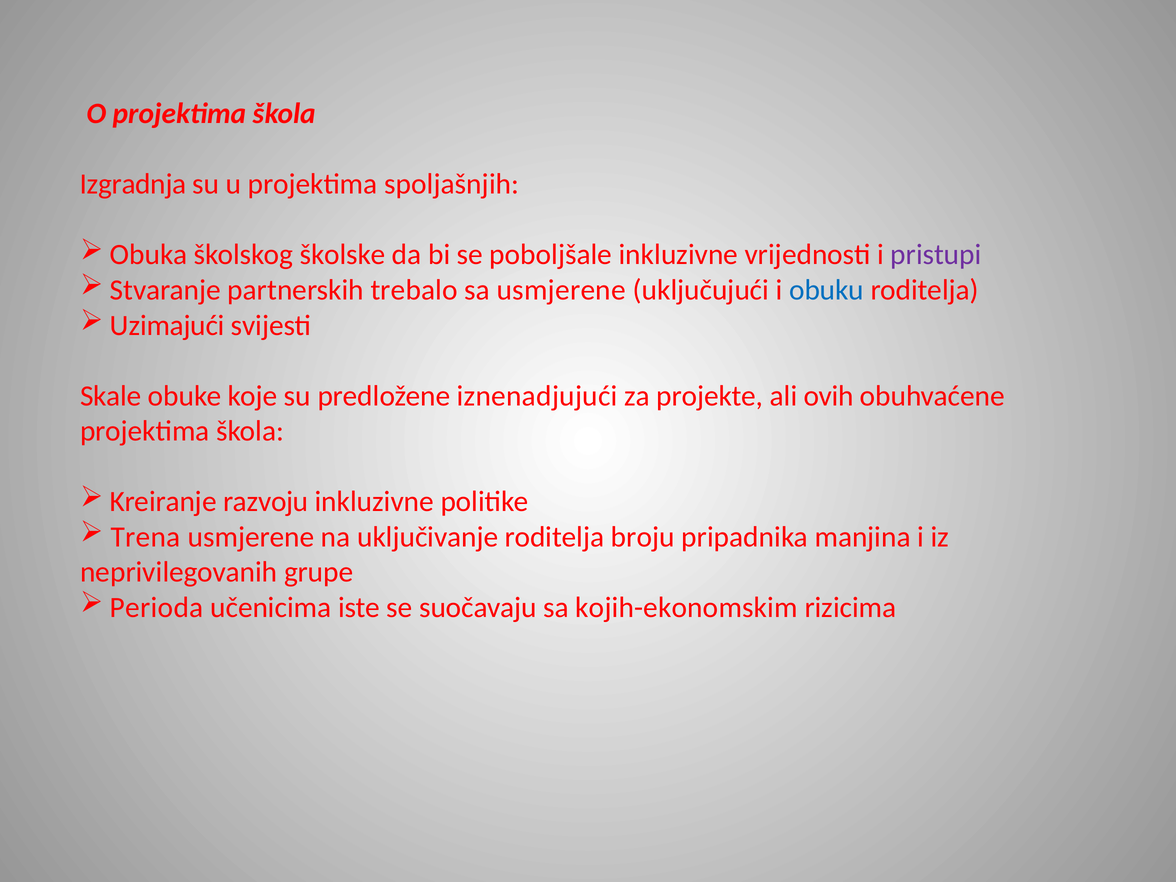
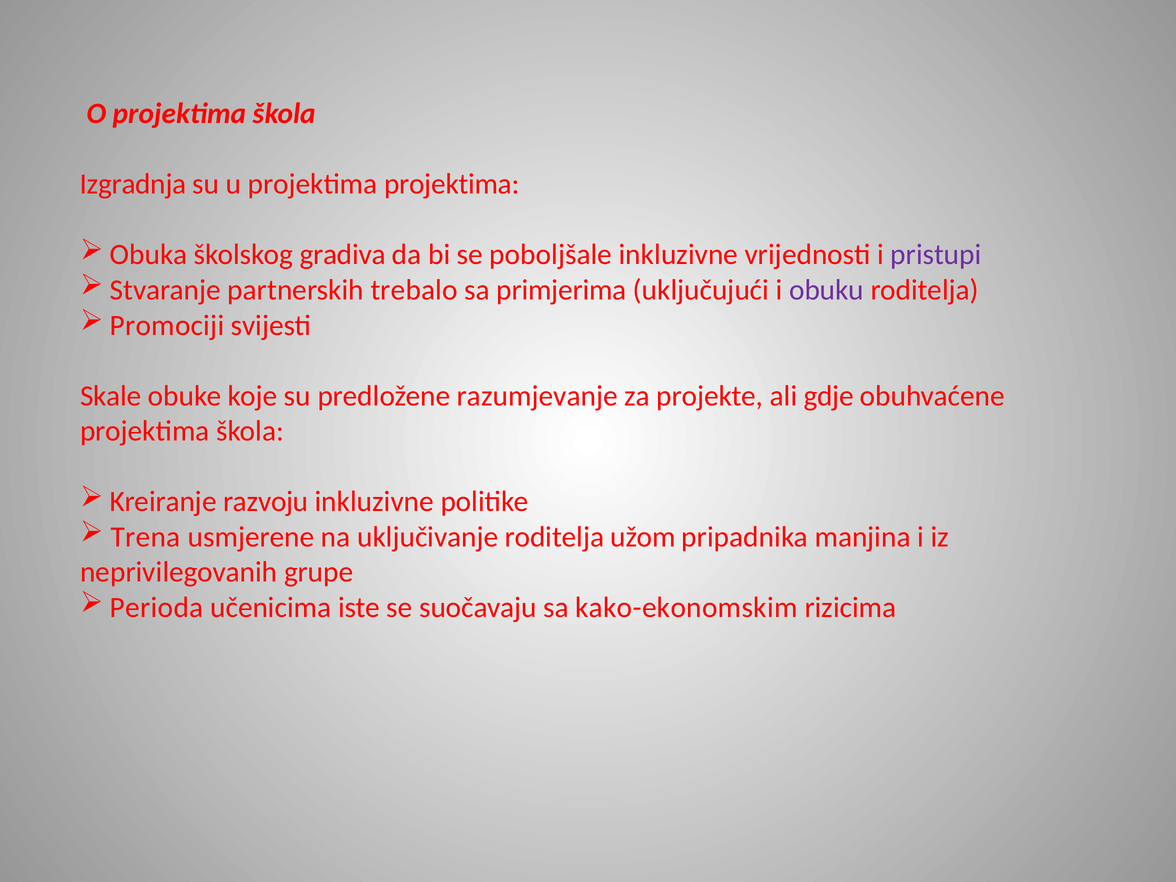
projektima spoljašnjih: spoljašnjih -> projektima (452, 184)
školske: školske -> gradiva (343, 255)
sa usmjerene: usmjerene -> primjerima (561, 290)
obuku colour: blue -> purple (827, 290)
Uzimajući: Uzimajući -> Promociji (167, 325)
iznenadjujući: iznenadjujući -> razumjevanje (537, 396)
ovih: ovih -> gdje (829, 396)
broju: broju -> užom (643, 537)
kojih-ekonomskim: kojih-ekonomskim -> kako-ekonomskim (686, 608)
